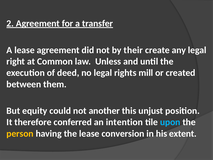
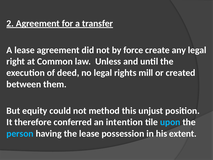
their: their -> force (133, 50)
another: another -> method (104, 111)
person colour: yellow -> light blue (20, 133)
conversion: conversion -> possession (123, 133)
